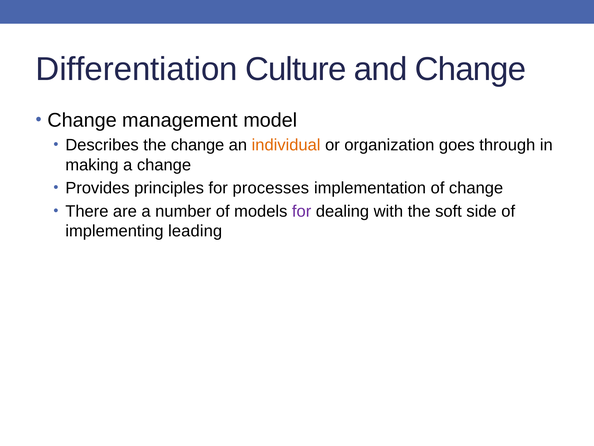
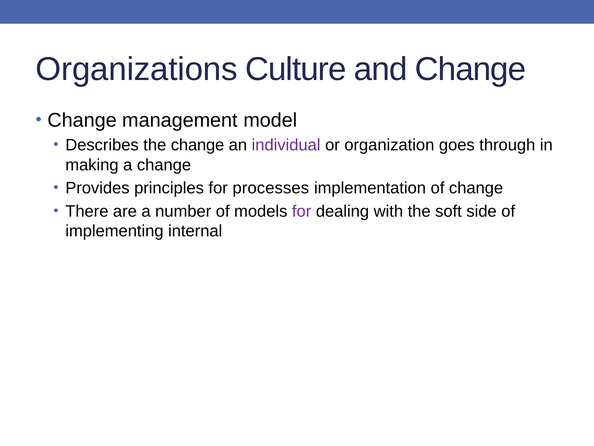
Differentiation: Differentiation -> Organizations (137, 69)
individual colour: orange -> purple (286, 145)
leading: leading -> internal (195, 231)
